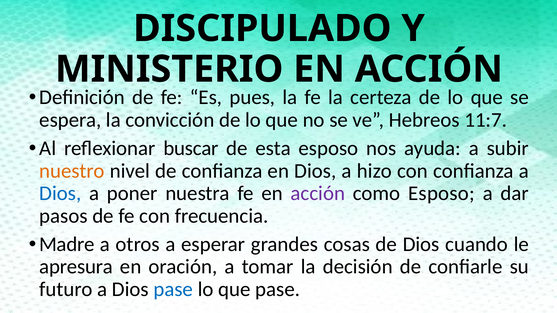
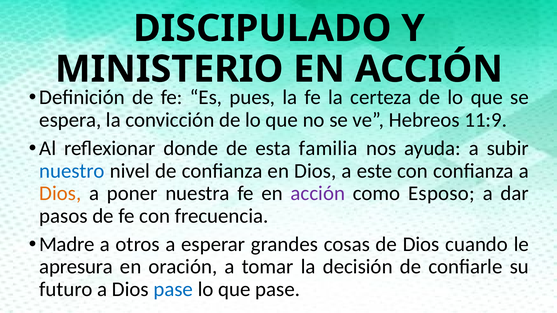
11:7: 11:7 -> 11:9 (486, 120)
buscar: buscar -> donde (191, 148)
esta esposo: esposo -> familia (328, 148)
nuestro colour: orange -> blue (72, 171)
hizo: hizo -> este (375, 171)
Dios colour: blue -> orange (60, 194)
